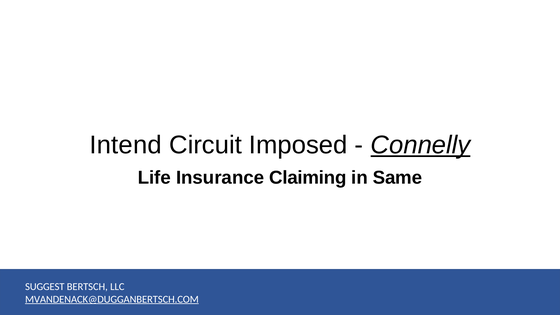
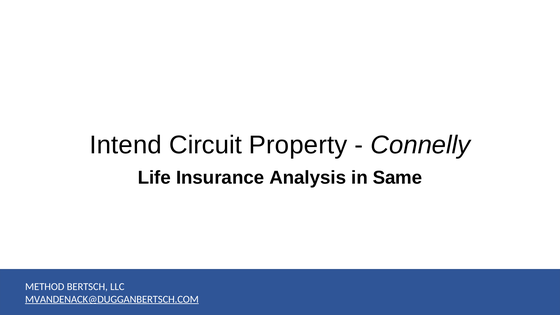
Imposed: Imposed -> Property (298, 145)
Connelly underline: present -> none (421, 145)
Claiming: Claiming -> Analysis (308, 178)
SUGGEST: SUGGEST -> METHOD (45, 287)
